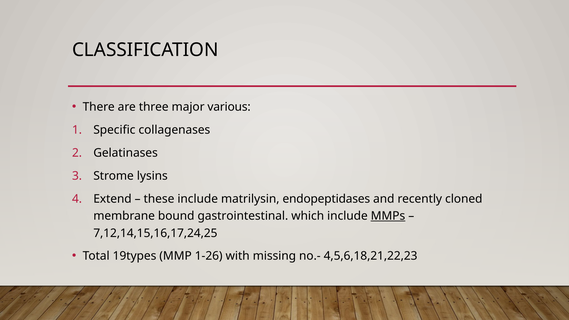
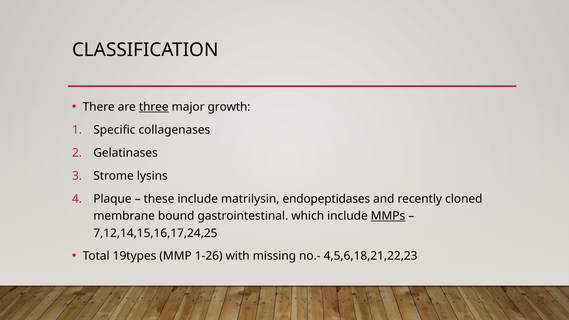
three underline: none -> present (154, 107)
various: various -> growth (229, 107)
Extend: Extend -> Plaque (112, 199)
